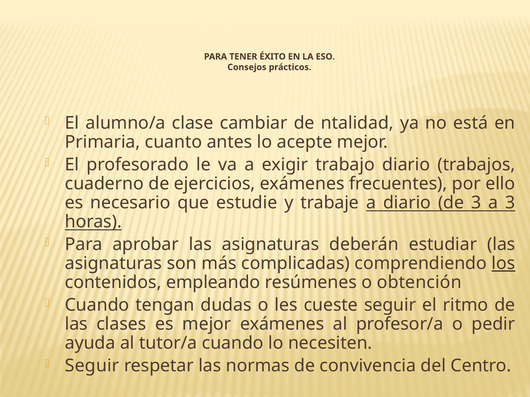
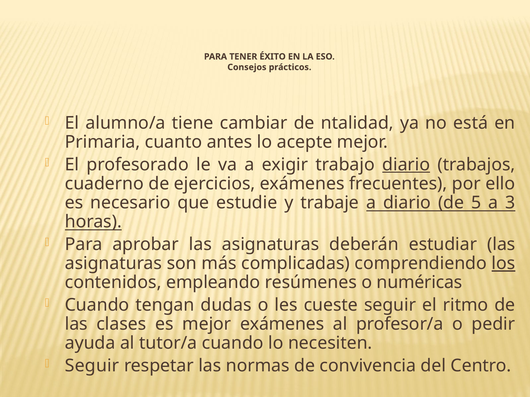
clase: clase -> tiene (193, 123)
diario underline: none -> present (406, 165)
de 3: 3 -> 5 (476, 203)
obtención: obtención -> numéricas (419, 283)
